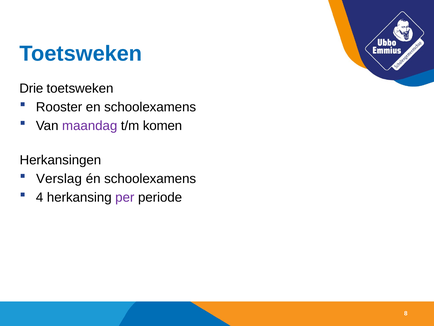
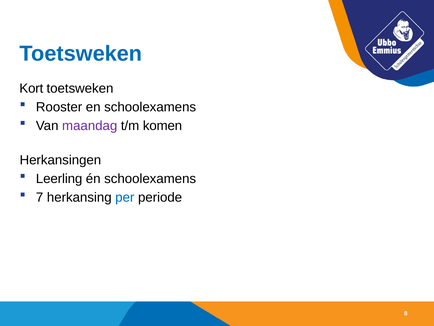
Drie: Drie -> Kort (31, 88)
Verslag: Verslag -> Leerling (59, 178)
4: 4 -> 7 (40, 197)
per colour: purple -> blue (125, 197)
